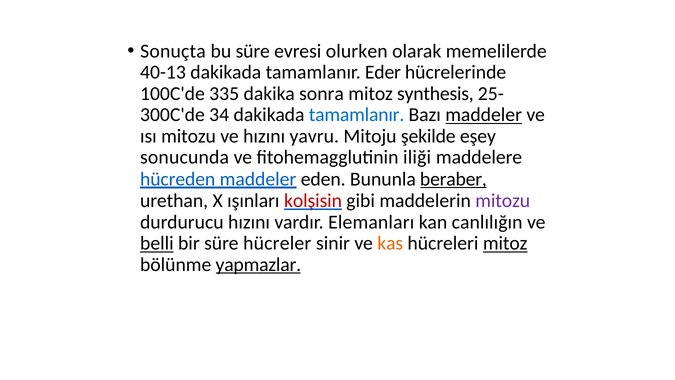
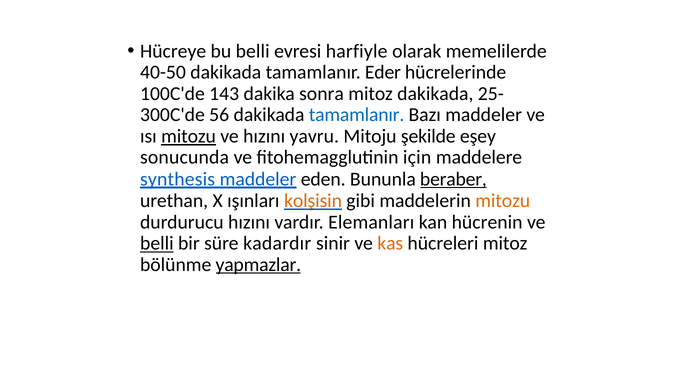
Sonuçta: Sonuçta -> Hücreye (173, 51)
bu süre: süre -> belli (253, 51)
olurken: olurken -> harfiyle (357, 51)
40-13: 40-13 -> 40-50 (163, 72)
335: 335 -> 143 (224, 94)
mitoz synthesis: synthesis -> dakikada (435, 94)
34: 34 -> 56 (219, 115)
maddeler underline: present -> none (484, 115)
mitozu underline: none -> present (189, 136)
iliği: iliği -> için (417, 157)
hücreden: hücreden -> synthesis (178, 179)
kolşisin colour: red -> orange (313, 201)
mitozu colour: purple -> orange (503, 201)
canlılığın: canlılığın -> hücrenin (487, 222)
hücreler: hücreler -> kadardır (277, 243)
mitoz underline: present -> none (505, 243)
